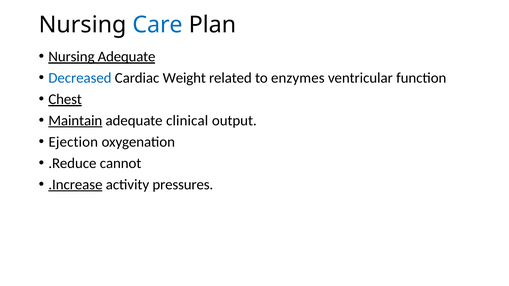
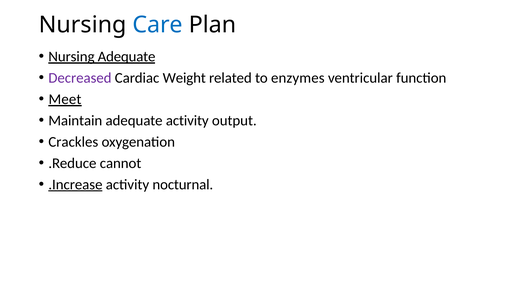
Decreased colour: blue -> purple (80, 78)
Chest: Chest -> Meet (65, 99)
Maintain underline: present -> none (75, 121)
adequate clinical: clinical -> activity (187, 121)
Ejection: Ejection -> Crackles (73, 142)
pressures: pressures -> nocturnal (183, 185)
